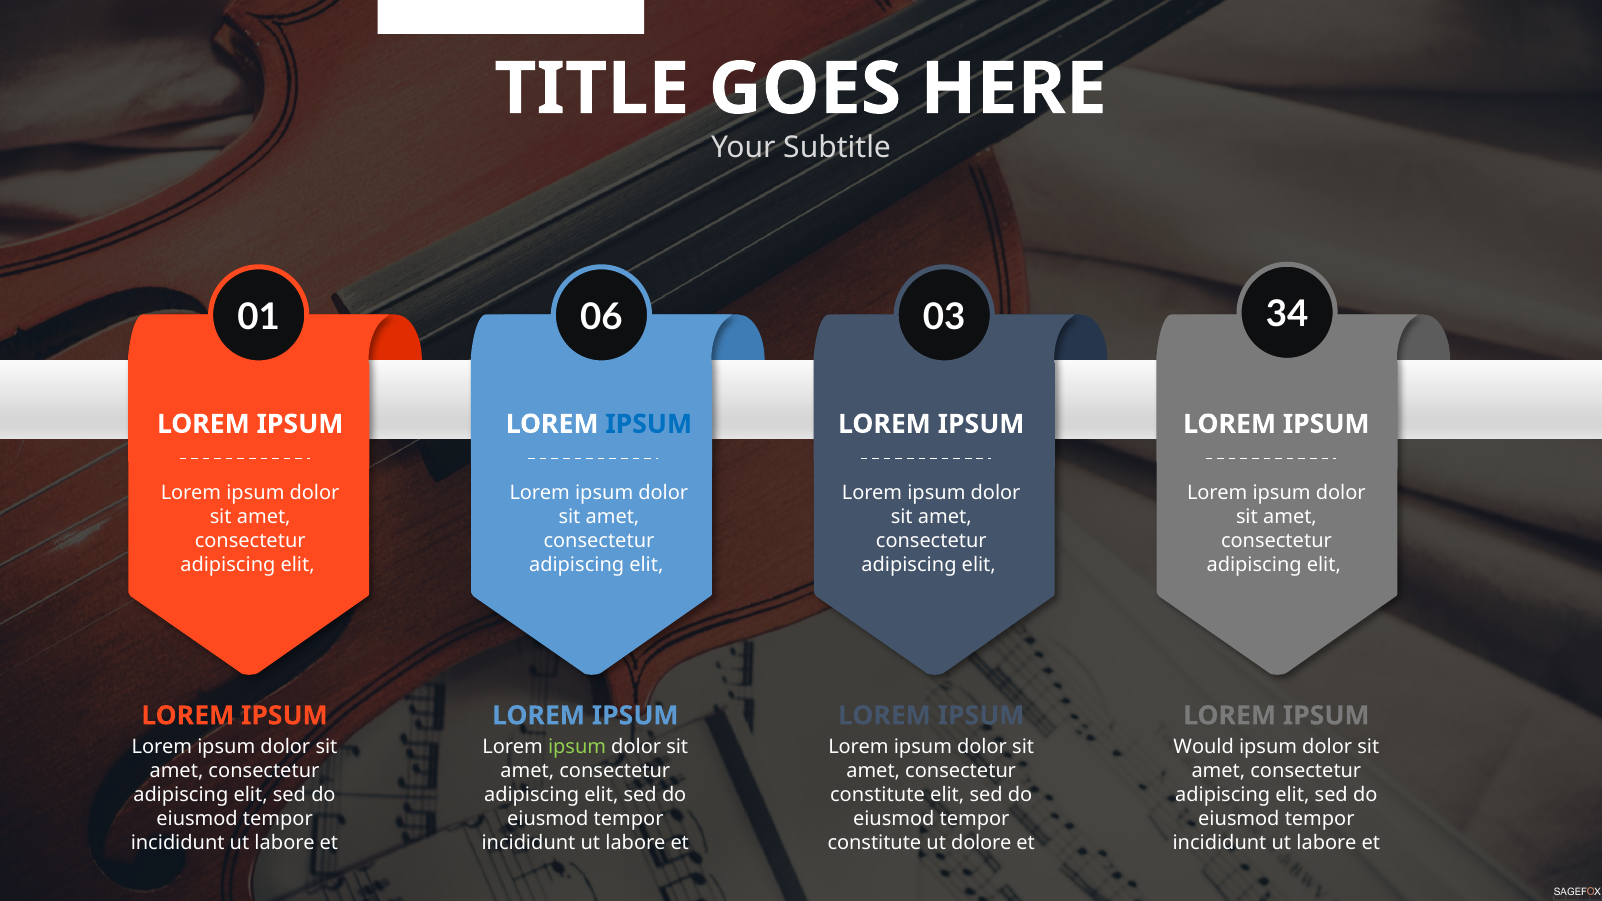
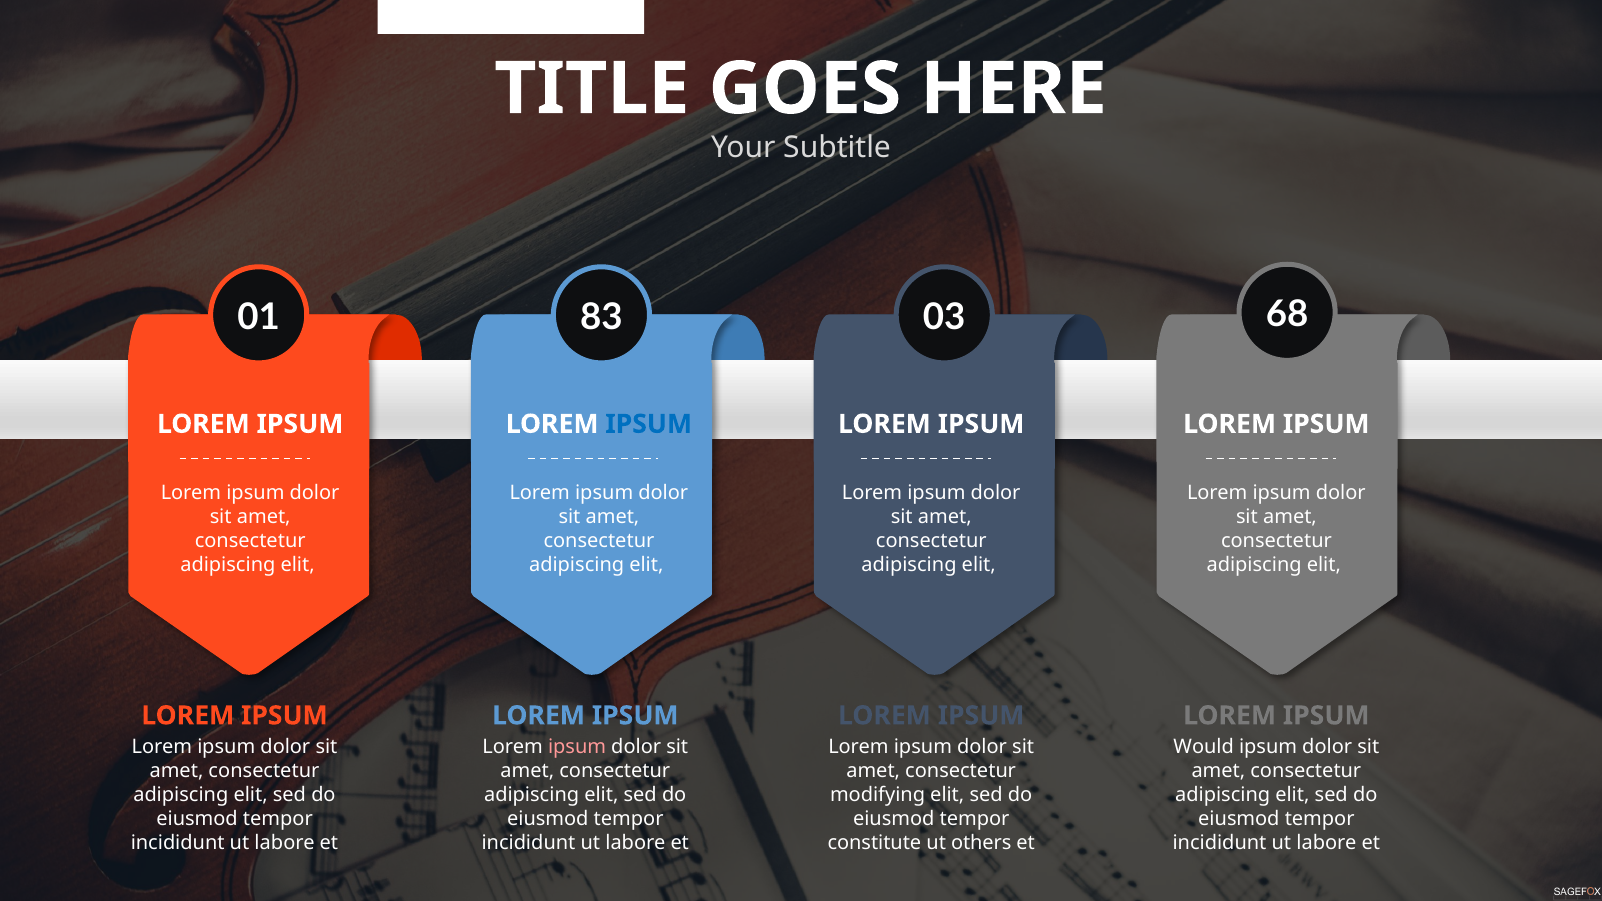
06: 06 -> 83 (601, 317)
34: 34 -> 68 (1287, 315)
ipsum colour: light green -> pink (577, 747)
constitute: constitute -> modifying (878, 795)
dolore: dolore -> others (981, 843)
